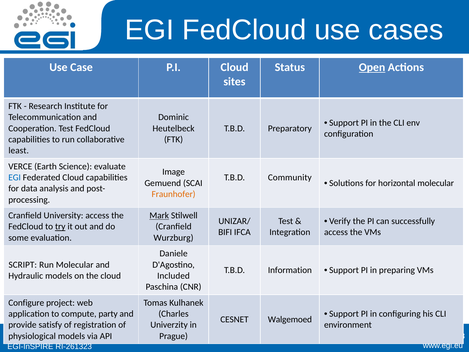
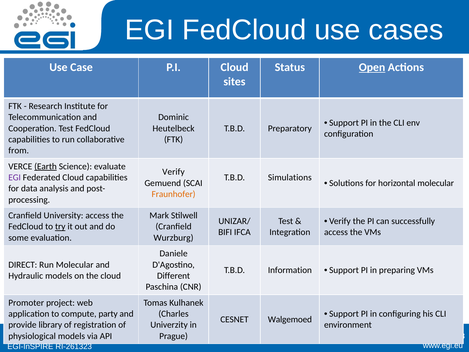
least: least -> from (19, 150)
Earth underline: none -> present (46, 166)
Image: Image -> Verify (173, 172)
EGI colour: blue -> purple (15, 177)
Community: Community -> Simulations (290, 177)
Mark underline: present -> none (159, 215)
SCRIPT: SCRIPT -> DIRECT (23, 264)
Included: Included -> Different (174, 276)
Configure: Configure -> Promoter (26, 302)
satisfy: satisfy -> library (50, 325)
